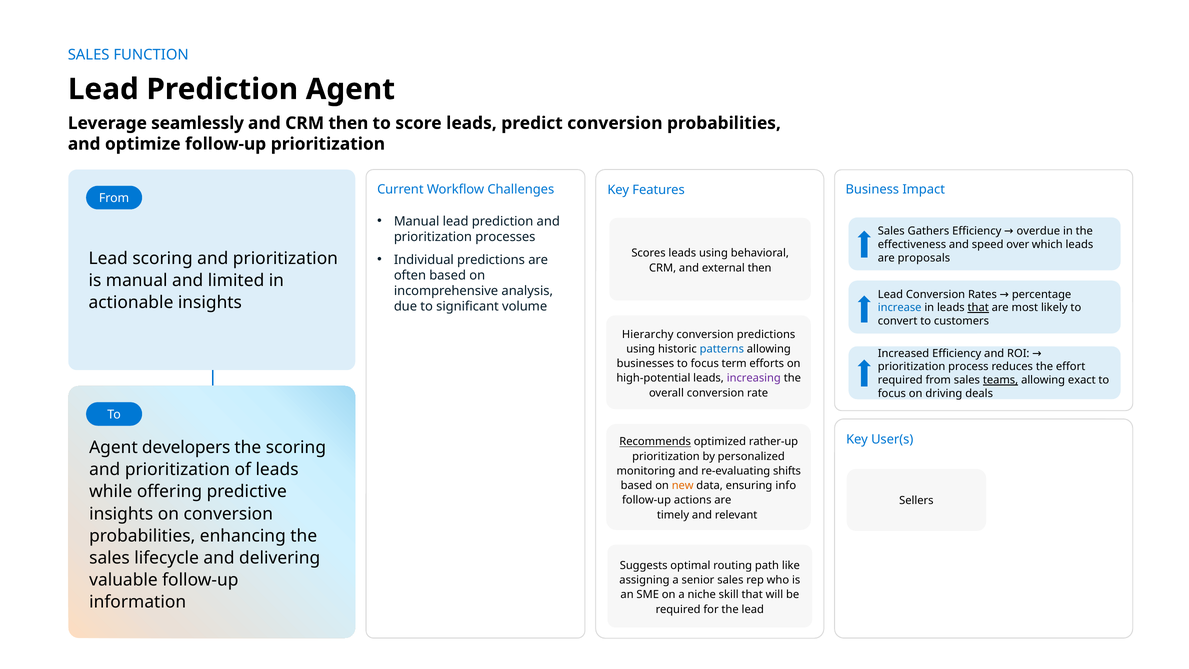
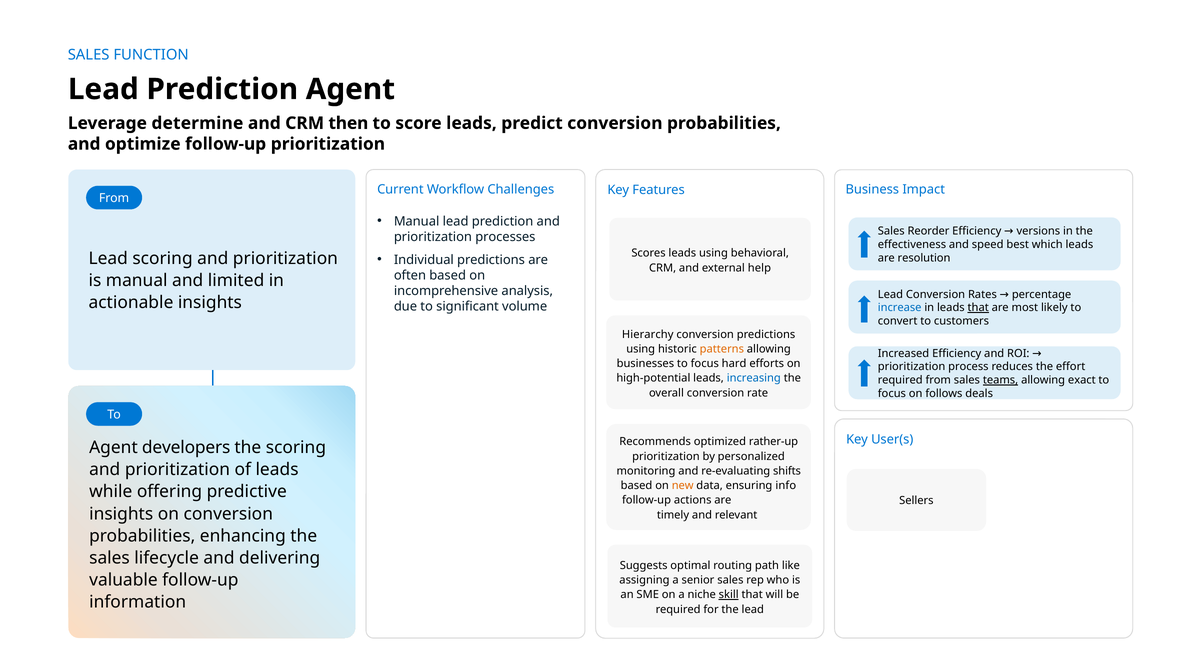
seamlessly: seamlessly -> determine (197, 123)
Gathers: Gathers -> Reorder (929, 231)
overdue: overdue -> versions (1038, 231)
over: over -> best (1018, 245)
proposals: proposals -> resolution (924, 258)
external then: then -> help (759, 268)
patterns colour: blue -> orange (722, 349)
term: term -> hard (734, 364)
increasing colour: purple -> blue (754, 378)
driving: driving -> follows (944, 394)
Recommends underline: present -> none (655, 442)
skill underline: none -> present (729, 595)
